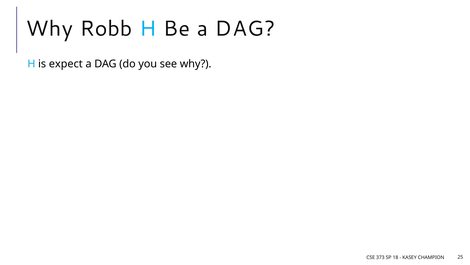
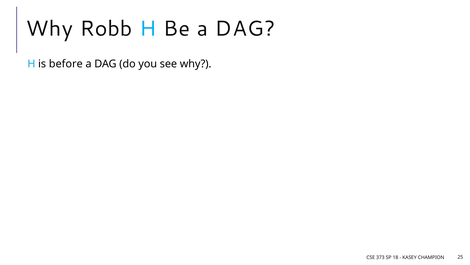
expect: expect -> before (66, 64)
